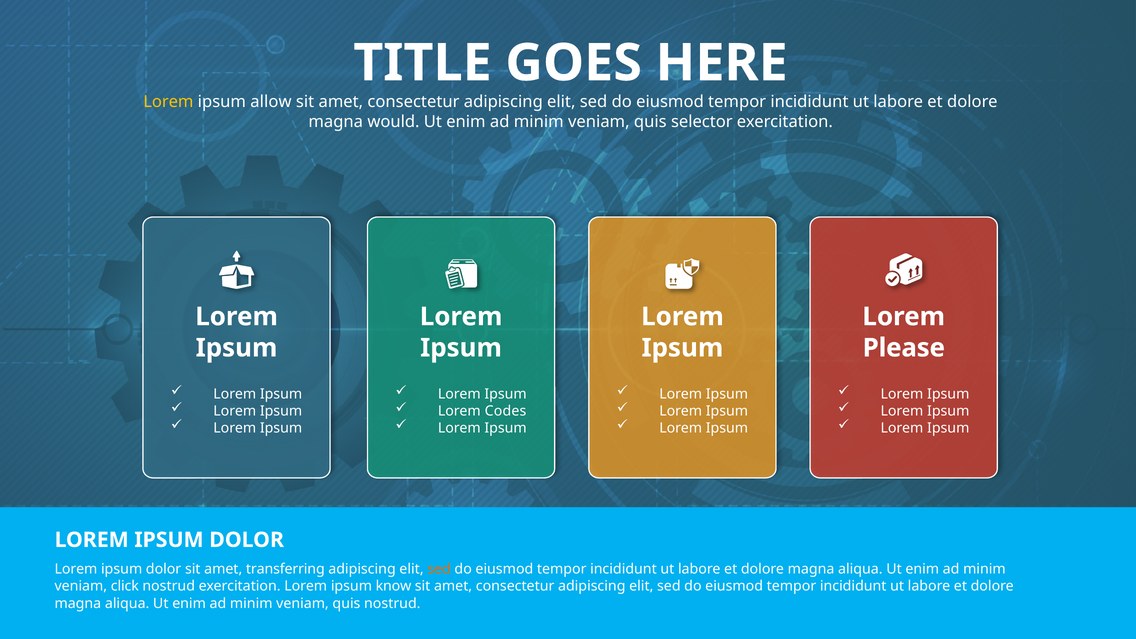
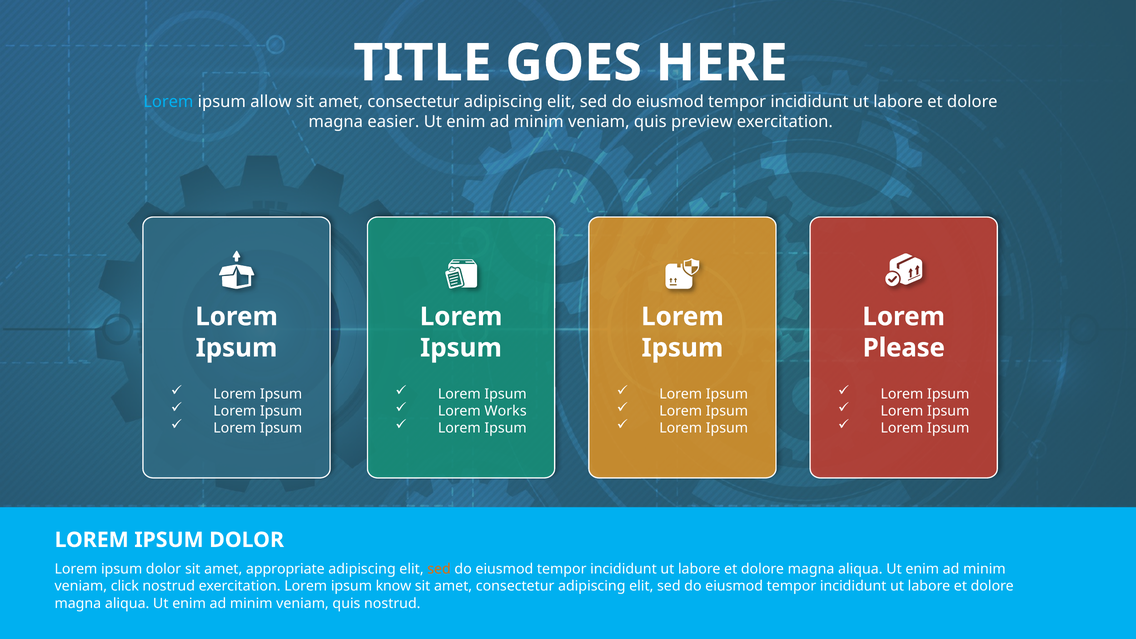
Lorem colour: yellow -> light blue (168, 102)
would: would -> easier (393, 122)
selector: selector -> preview (702, 122)
Codes: Codes -> Works (506, 411)
transferring: transferring -> appropriate (285, 569)
